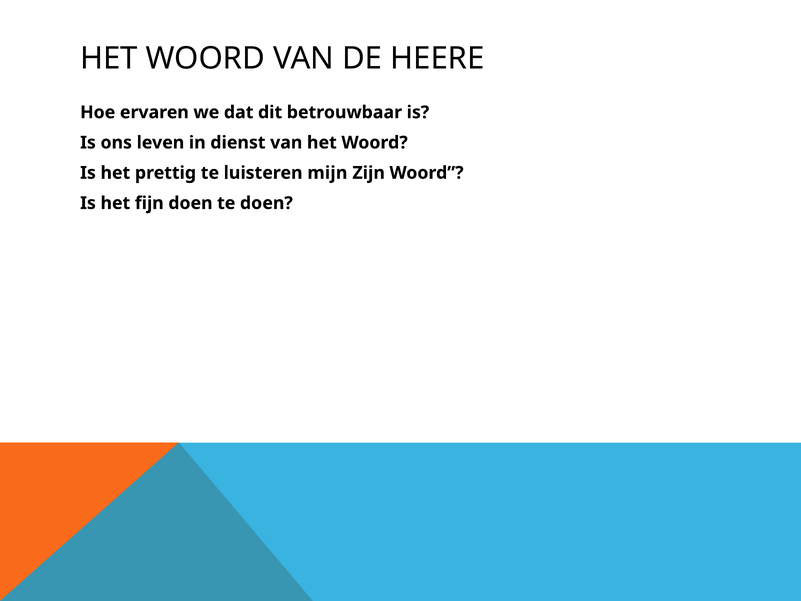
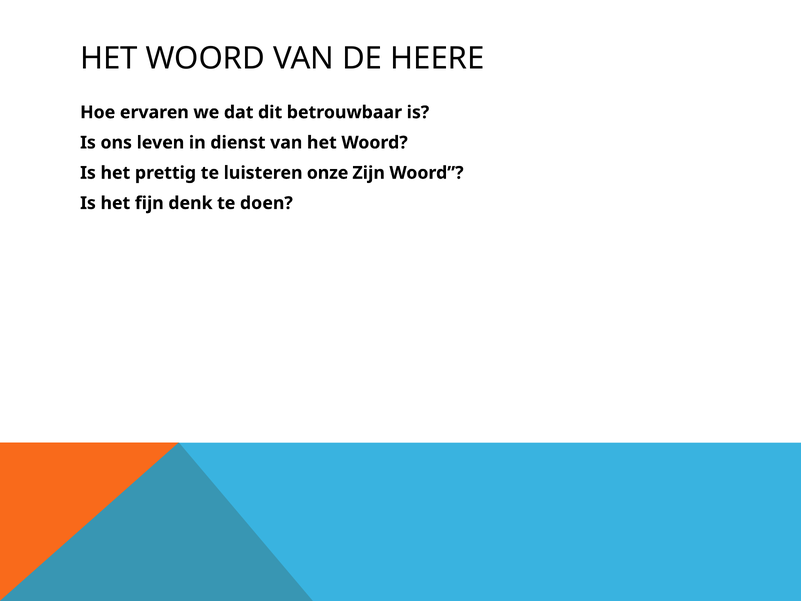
mijn: mijn -> onze (328, 173)
fijn doen: doen -> denk (190, 203)
